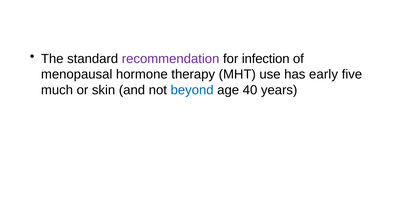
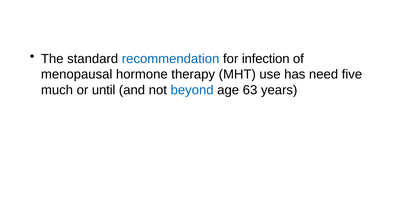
recommendation colour: purple -> blue (171, 59)
early: early -> need (324, 74)
skin: skin -> until (104, 90)
40: 40 -> 63 (250, 90)
